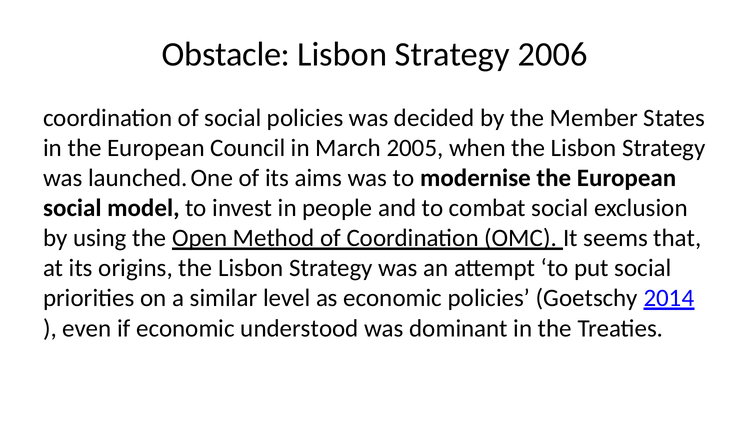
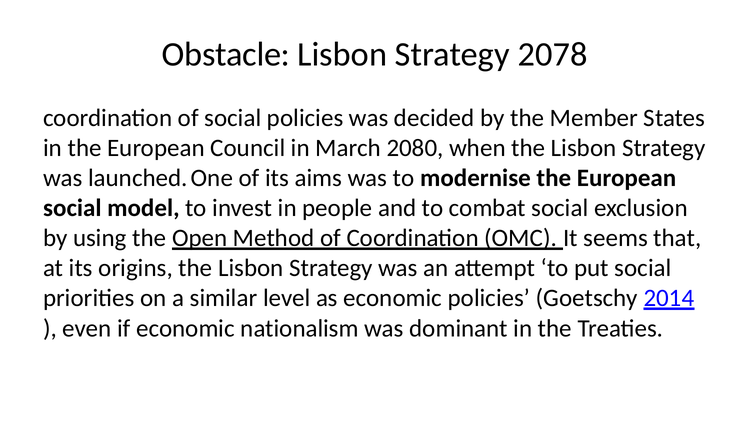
2006: 2006 -> 2078 (553, 54)
2005: 2005 -> 2080 (415, 148)
understood: understood -> nationalism (300, 329)
